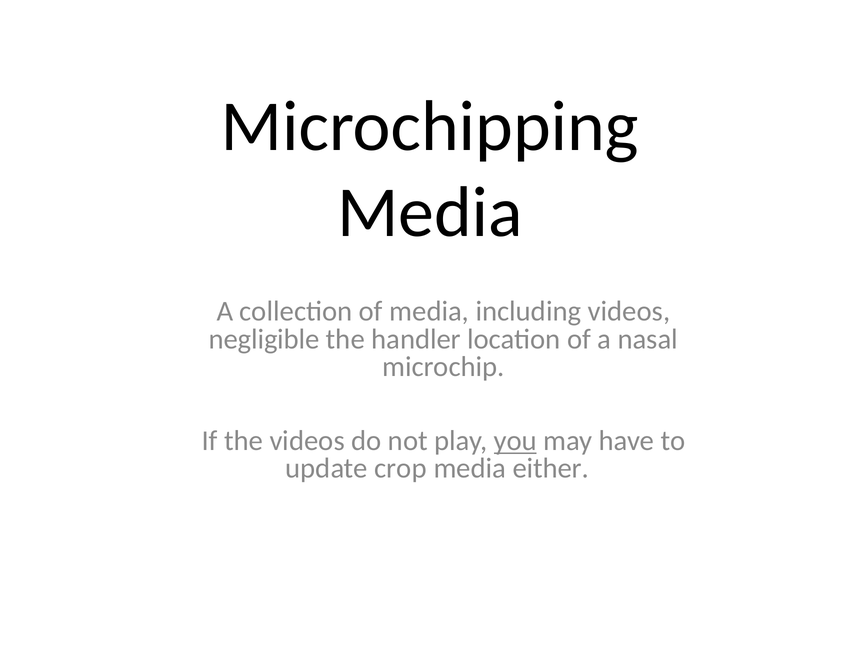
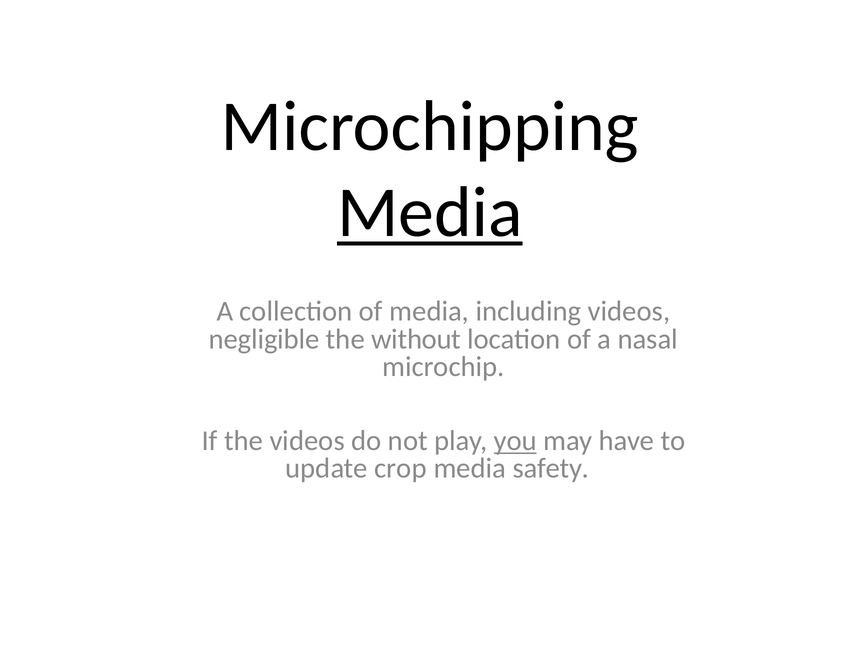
Media underline: none -> present (430, 213)
handler: handler -> without (416, 339)
either: either -> safety (551, 469)
